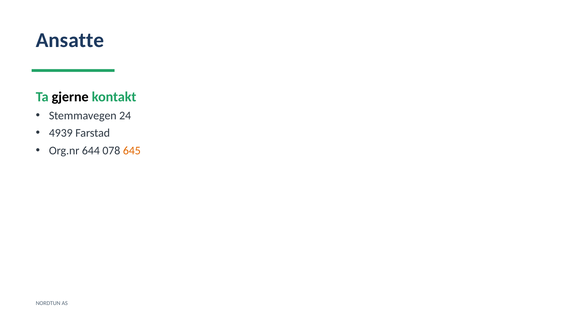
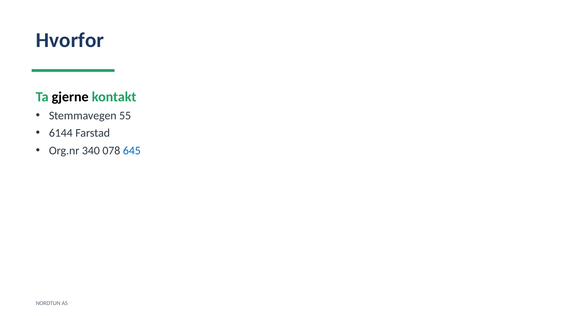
Ansatte: Ansatte -> Hvorfor (70, 40)
24: 24 -> 55 (125, 116)
4939: 4939 -> 6144 (61, 133)
644: 644 -> 340 (91, 151)
645 colour: orange -> blue (132, 151)
